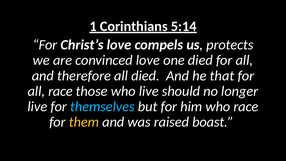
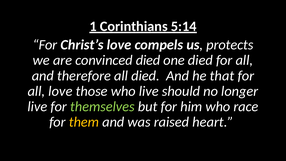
convinced love: love -> died (148, 60)
all race: race -> love (60, 91)
themselves colour: light blue -> light green (102, 107)
boast: boast -> heart (213, 122)
